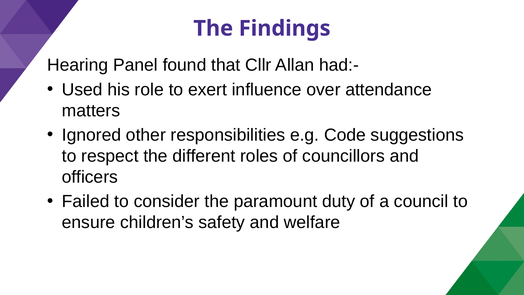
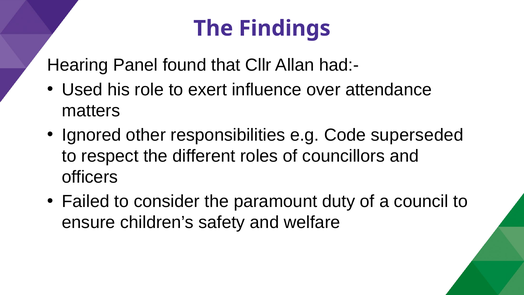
suggestions: suggestions -> superseded (417, 135)
